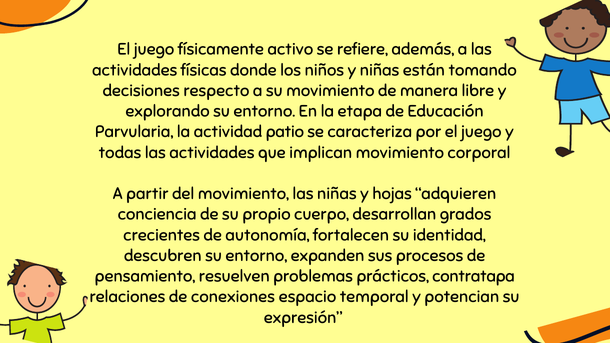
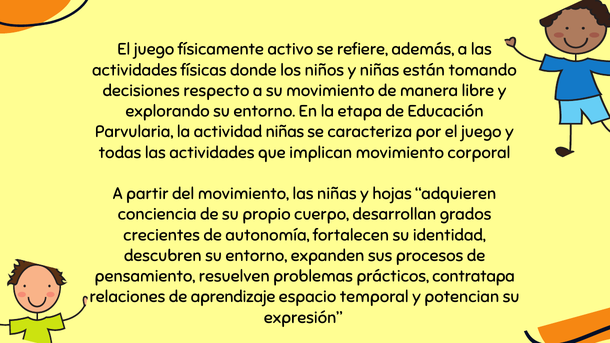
actividad patio: patio -> niñas (285, 132)
conexiones: conexiones -> aprendizaje (233, 297)
